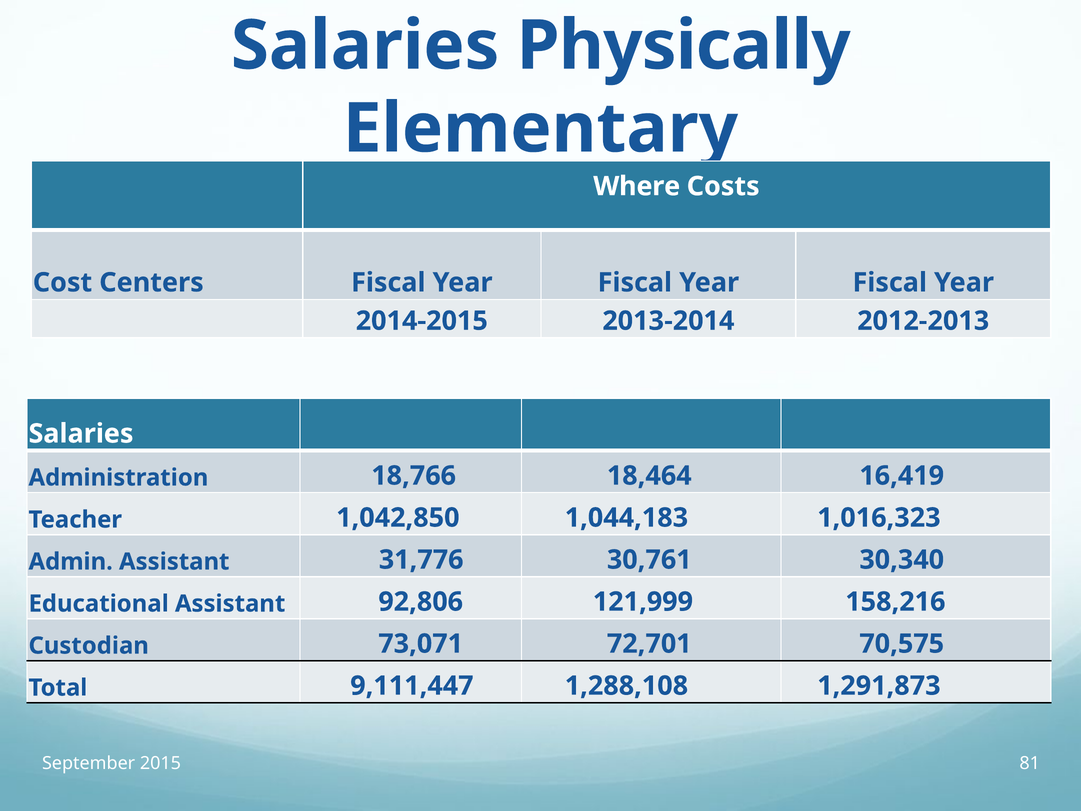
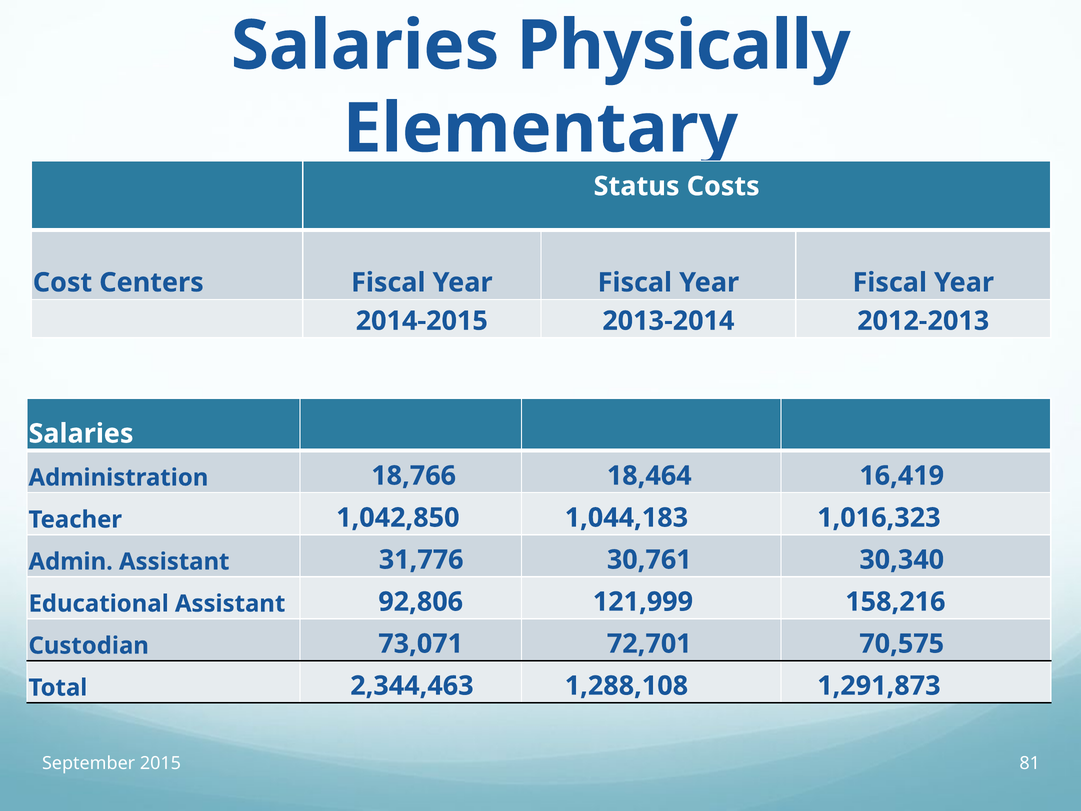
Where: Where -> Status (637, 186)
9,111,447: 9,111,447 -> 2,344,463 (412, 686)
